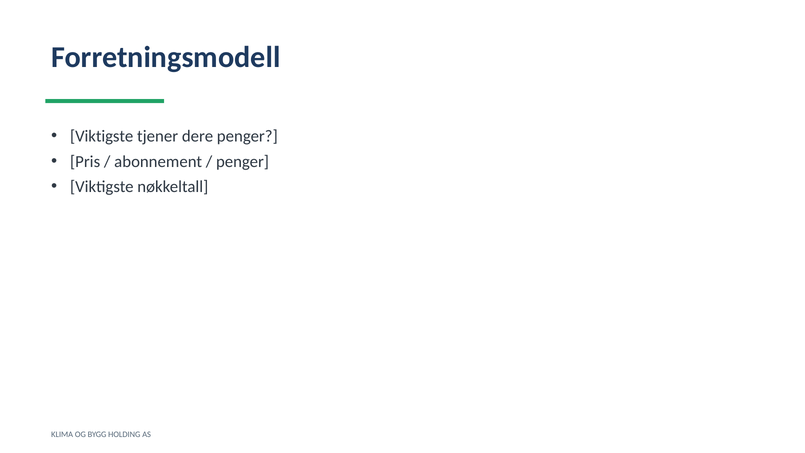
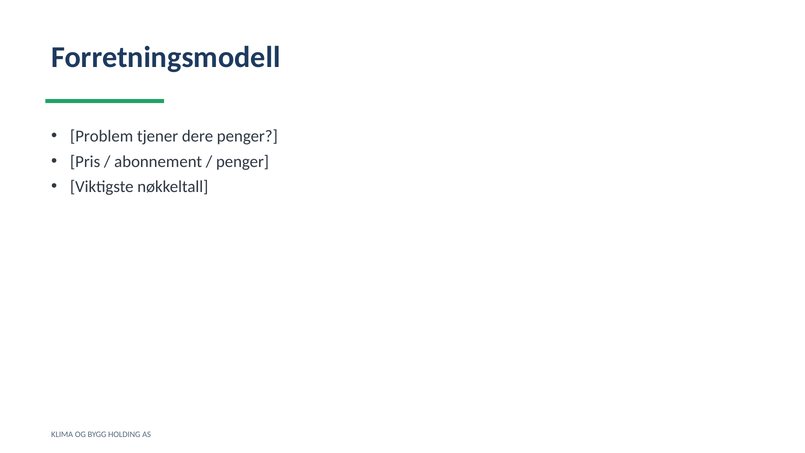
Viktigste: Viktigste -> Problem (102, 136)
